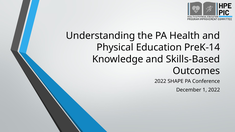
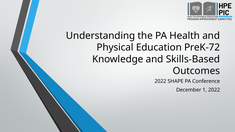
PreK-14: PreK-14 -> PreK-72 (202, 47)
